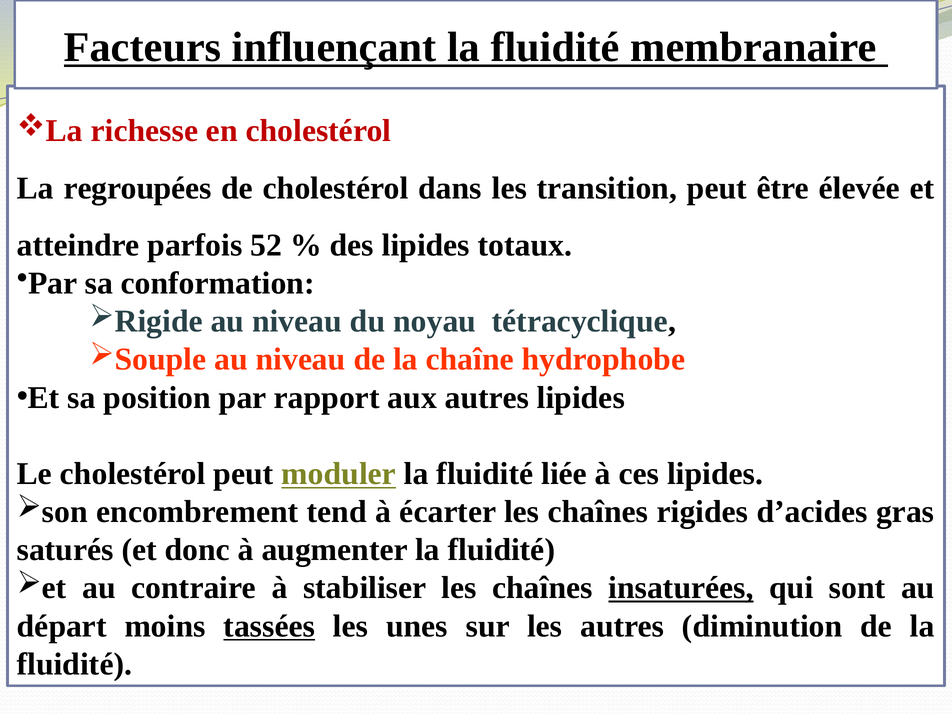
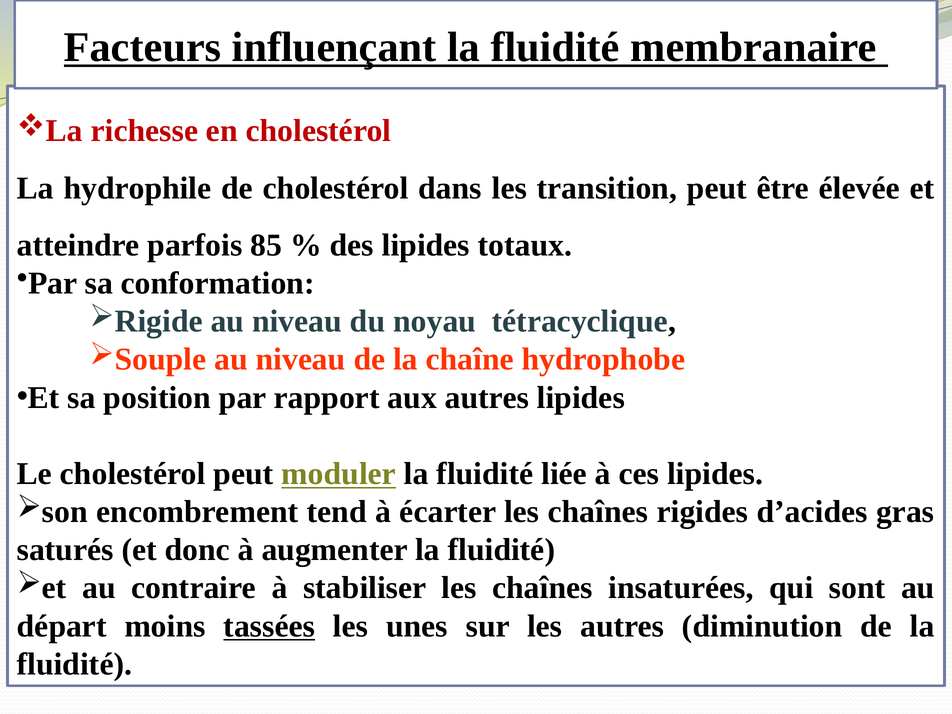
regroupées: regroupées -> hydrophile (137, 188)
52: 52 -> 85 (266, 245)
insaturées underline: present -> none (681, 588)
